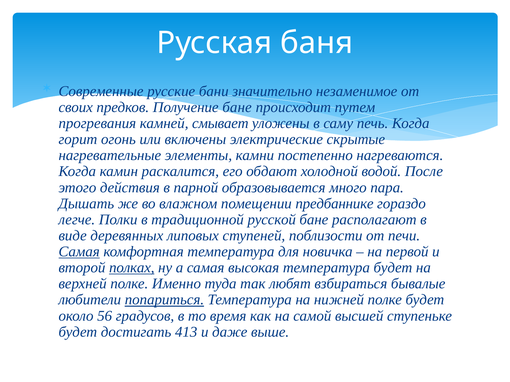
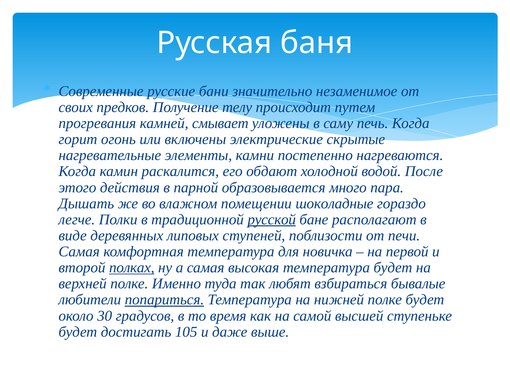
Получение бане: бане -> телу (237, 107)
предбаннике: предбаннике -> шоколадные (334, 204)
русской underline: none -> present (272, 220)
Самая underline: present -> none (79, 252)
56: 56 -> 30 (105, 316)
413: 413 -> 105 (186, 332)
